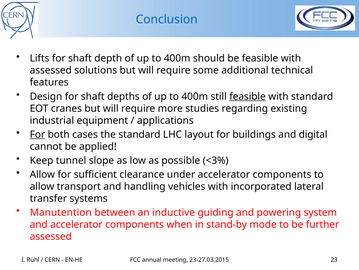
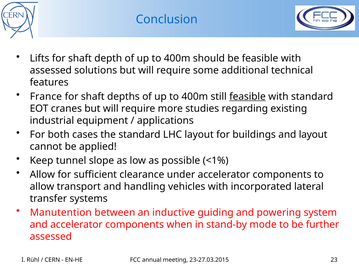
Design: Design -> France (46, 96)
For underline: present -> none (37, 134)
and digital: digital -> layout (313, 134)
<3%: <3% -> <1% (216, 160)
